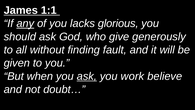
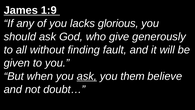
1:1: 1:1 -> 1:9 (49, 10)
any underline: present -> none (25, 23)
work: work -> them (133, 76)
